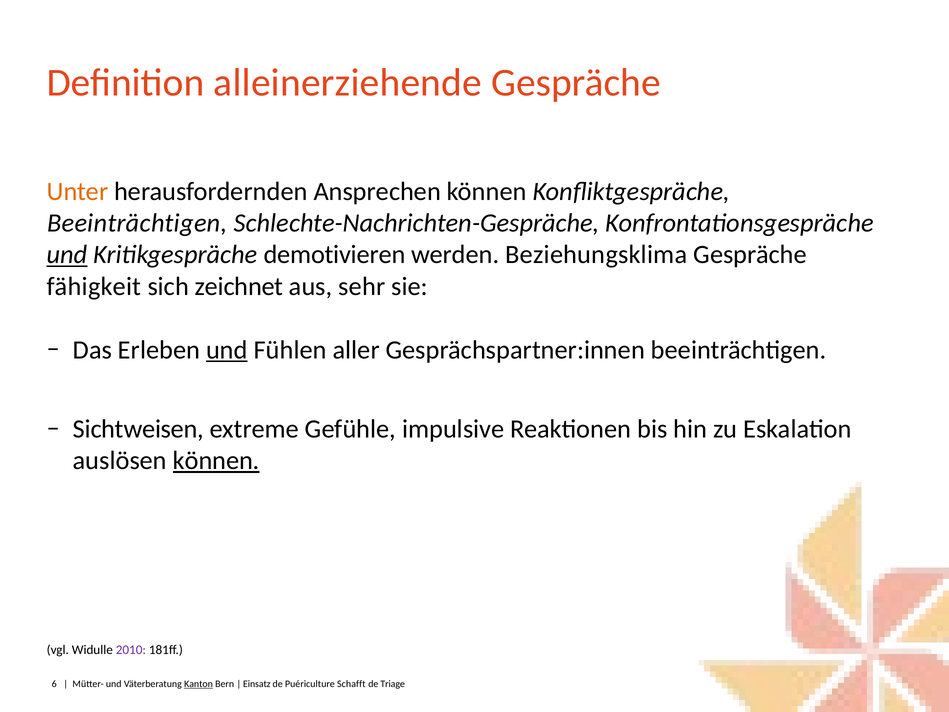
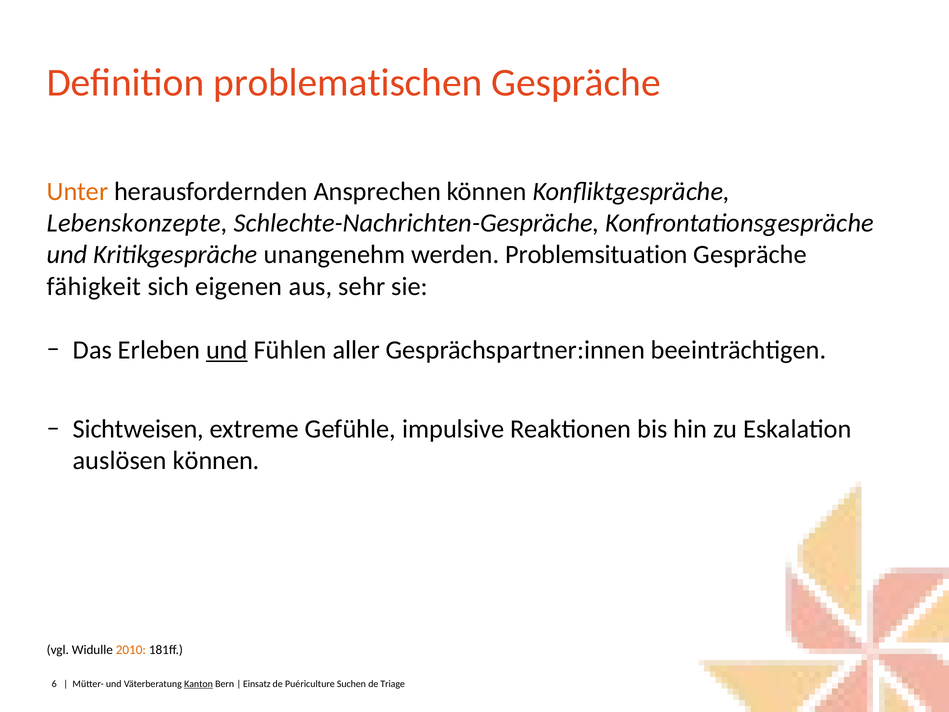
alleinerziehende: alleinerziehende -> problematischen (348, 83)
Beeinträchtigen: Beeinträchtigen -> Lebenskonzepte (137, 223)
und underline: present -> none (67, 255)
demotivieren: demotivieren -> unangenehm (334, 255)
Beziehungsklima: Beziehungsklima -> Problemsituation (596, 255)
zeichnet: zeichnet -> eigenen (239, 286)
können underline: present -> none (216, 460)
2010 colour: purple -> orange (131, 649)
Schafft: Schafft -> Suchen (351, 684)
